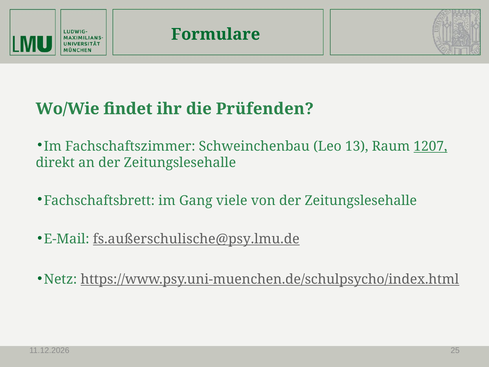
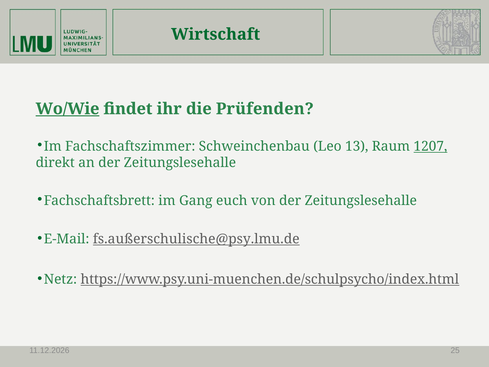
Formulare: Formulare -> Wirtschaft (216, 34)
Wo/Wie underline: none -> present (68, 109)
viele: viele -> euch (232, 201)
